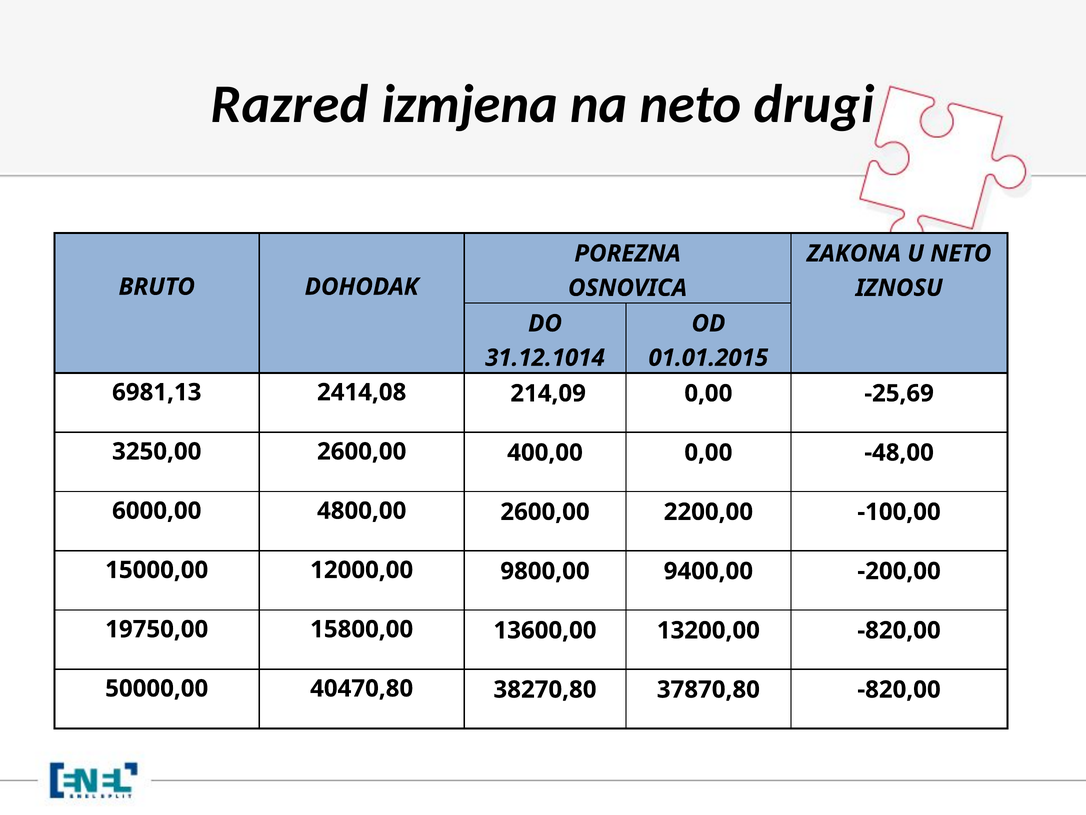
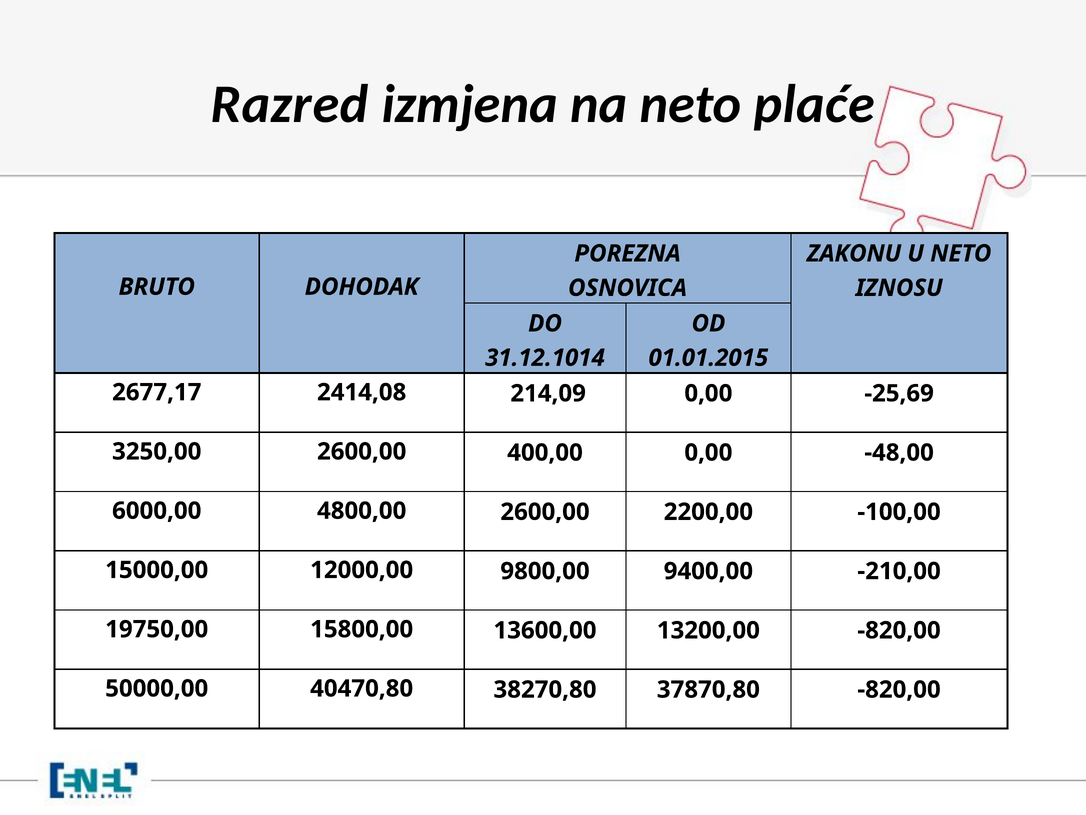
drugi: drugi -> plaće (814, 104)
ZAKONA: ZAKONA -> ZAKONU (854, 253)
6981,13: 6981,13 -> 2677,17 (157, 392)
-200,00: -200,00 -> -210,00 (899, 571)
